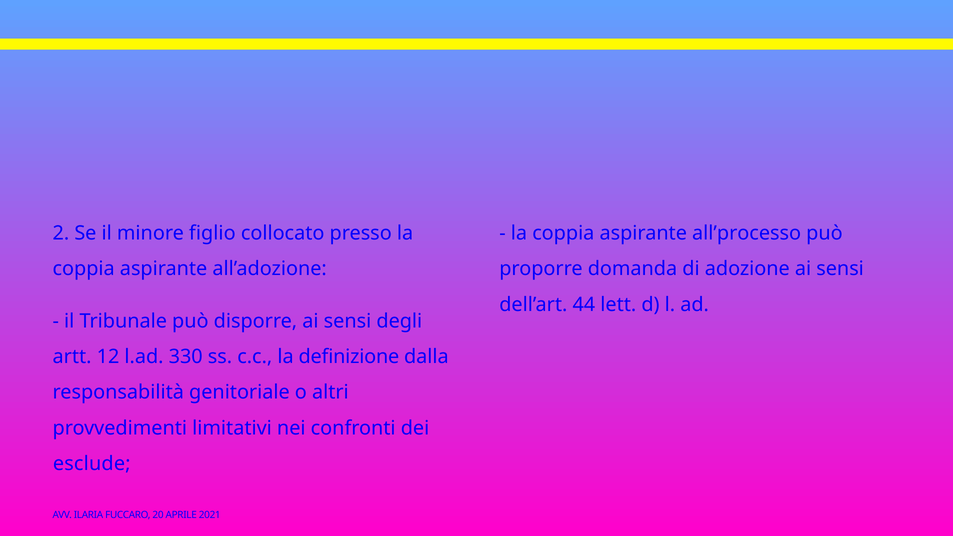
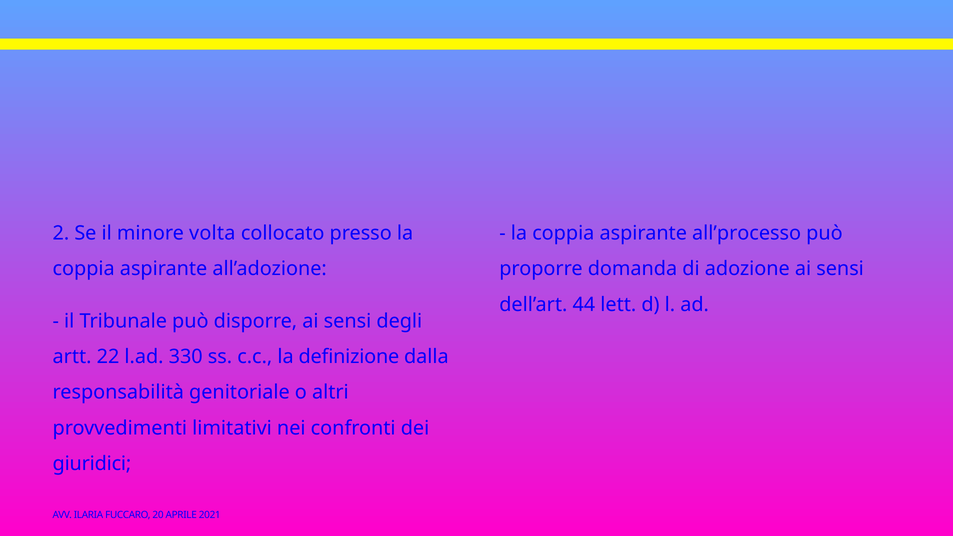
figlio: figlio -> volta (212, 233)
12: 12 -> 22 (108, 357)
esclude: esclude -> giuridici (92, 464)
